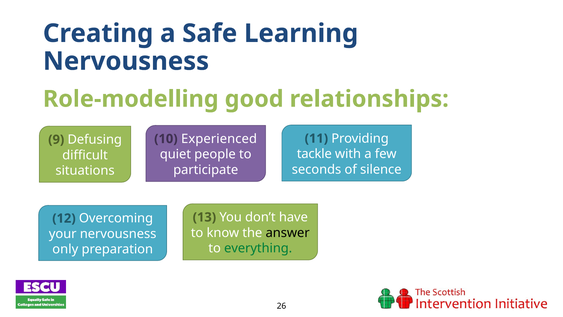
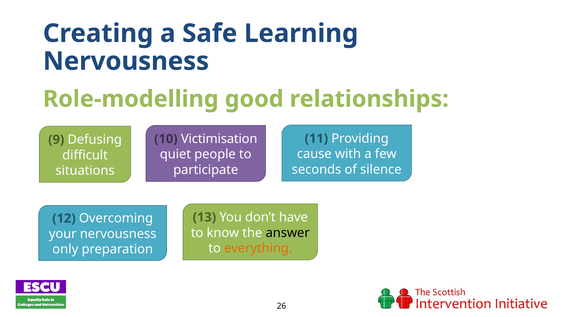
Experienced: Experienced -> Victimisation (219, 139)
tackle: tackle -> cause (314, 154)
everything colour: green -> orange (258, 248)
